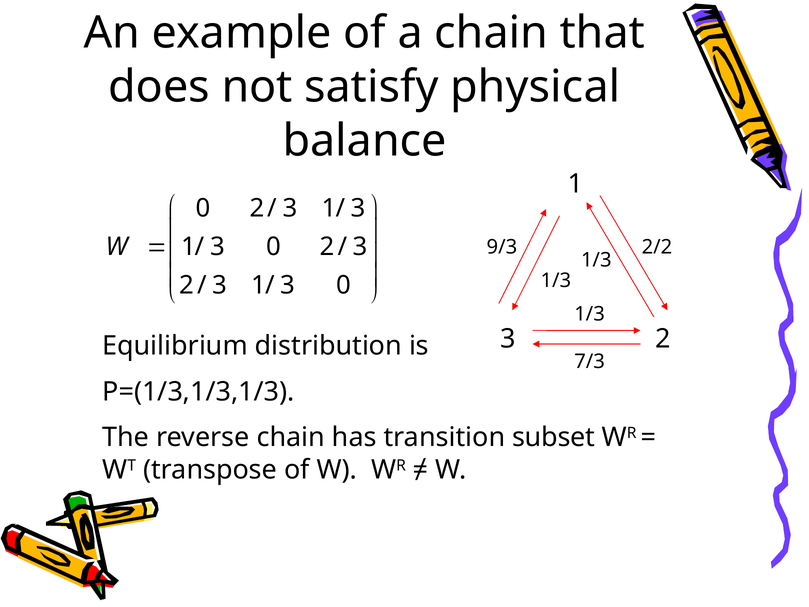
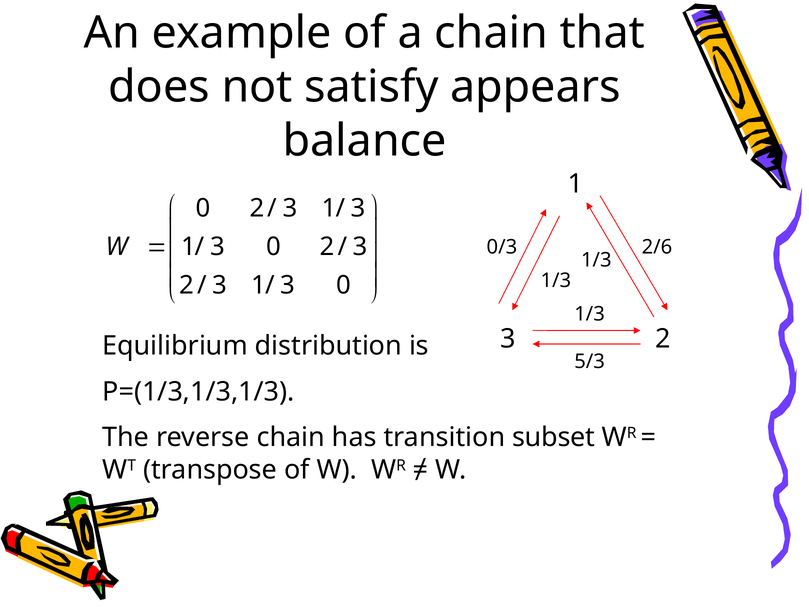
physical: physical -> appears (535, 87)
9/3: 9/3 -> 0/3 (502, 247)
2/2: 2/2 -> 2/6 (657, 247)
7/3: 7/3 -> 5/3 (590, 361)
